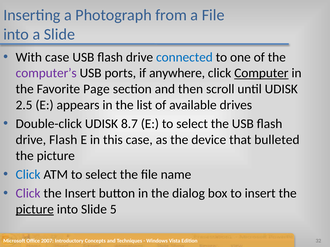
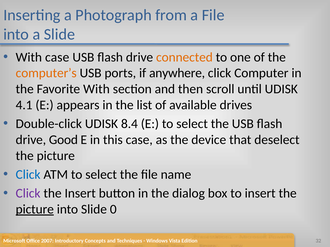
connected colour: blue -> orange (184, 57)
computer’s colour: purple -> orange (46, 73)
Computer underline: present -> none (261, 73)
Favorite Page: Page -> With (96, 89)
2.5: 2.5 -> 4.1 (24, 105)
8.7: 8.7 -> 8.4 (129, 124)
drive Flash: Flash -> Good (63, 140)
bulleted: bulleted -> deselect (277, 140)
5: 5 -> 0 (113, 210)
